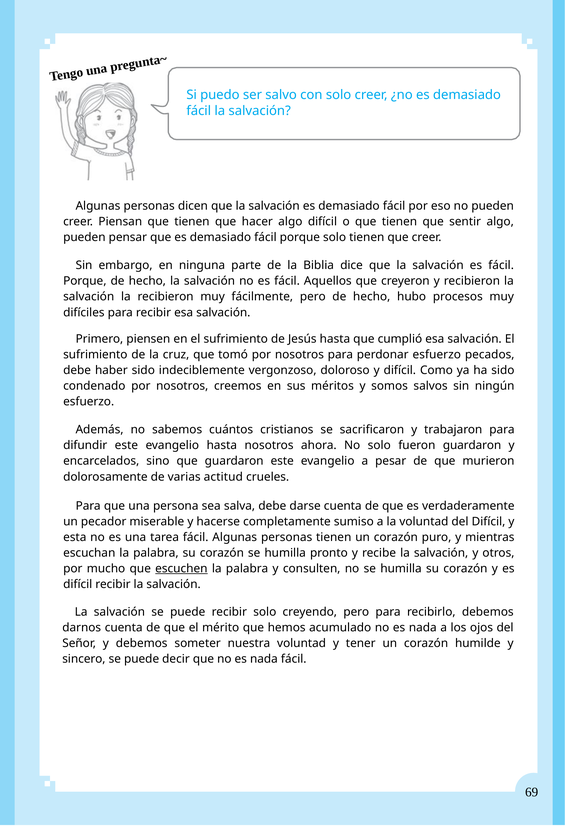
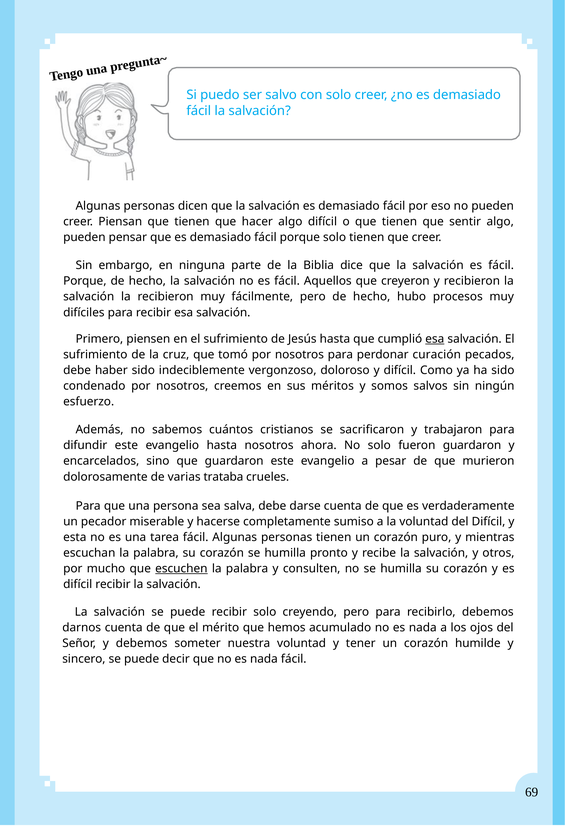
esa underline: none -> present (435, 339)
perdonar esfuerzo: esfuerzo -> curación (437, 354)
actitud: actitud -> trataba (223, 477)
